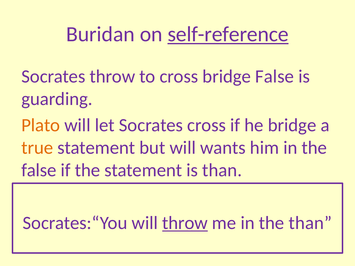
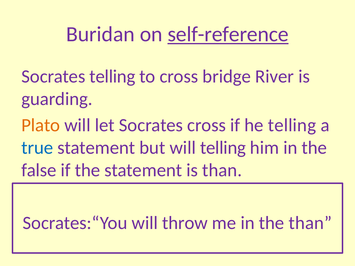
Socrates throw: throw -> telling (112, 76)
bridge False: False -> River (275, 76)
he bridge: bridge -> telling (292, 125)
true colour: orange -> blue (37, 148)
will wants: wants -> telling (223, 148)
throw underline: present -> none (185, 223)
